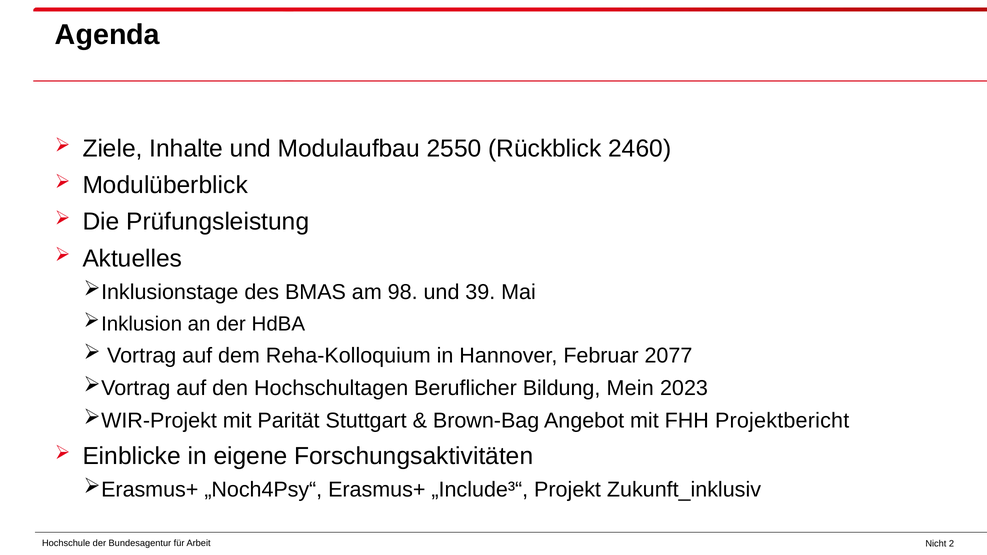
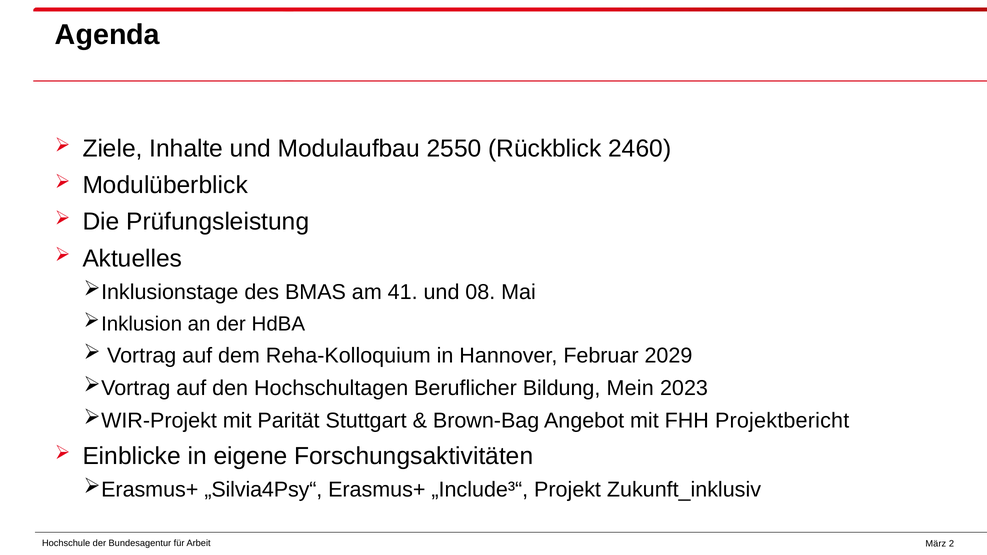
98: 98 -> 41 (403, 292)
39: 39 -> 08 (480, 292)
2077: 2077 -> 2029 (668, 356)
„Noch4Psy“: „Noch4Psy“ -> „Silvia4Psy“ (263, 490)
Nicht: Nicht -> März (936, 544)
